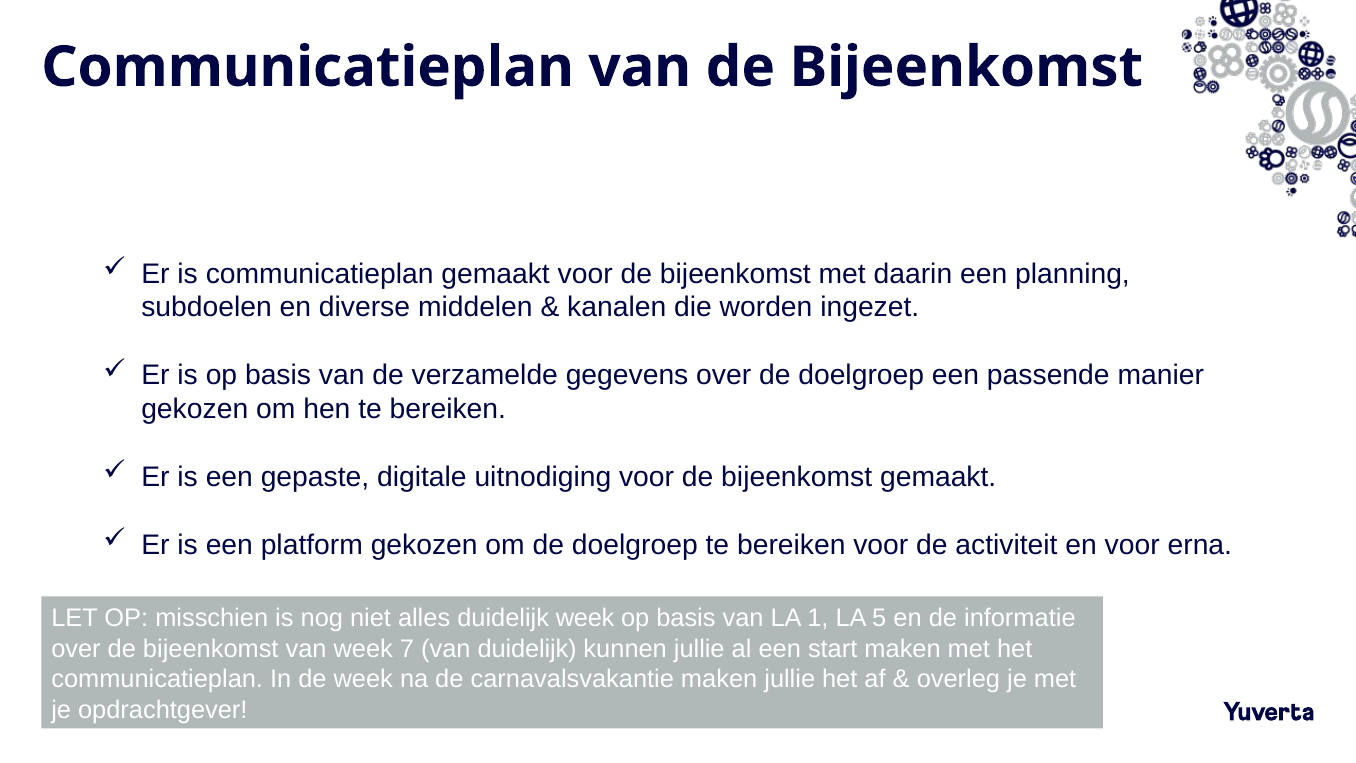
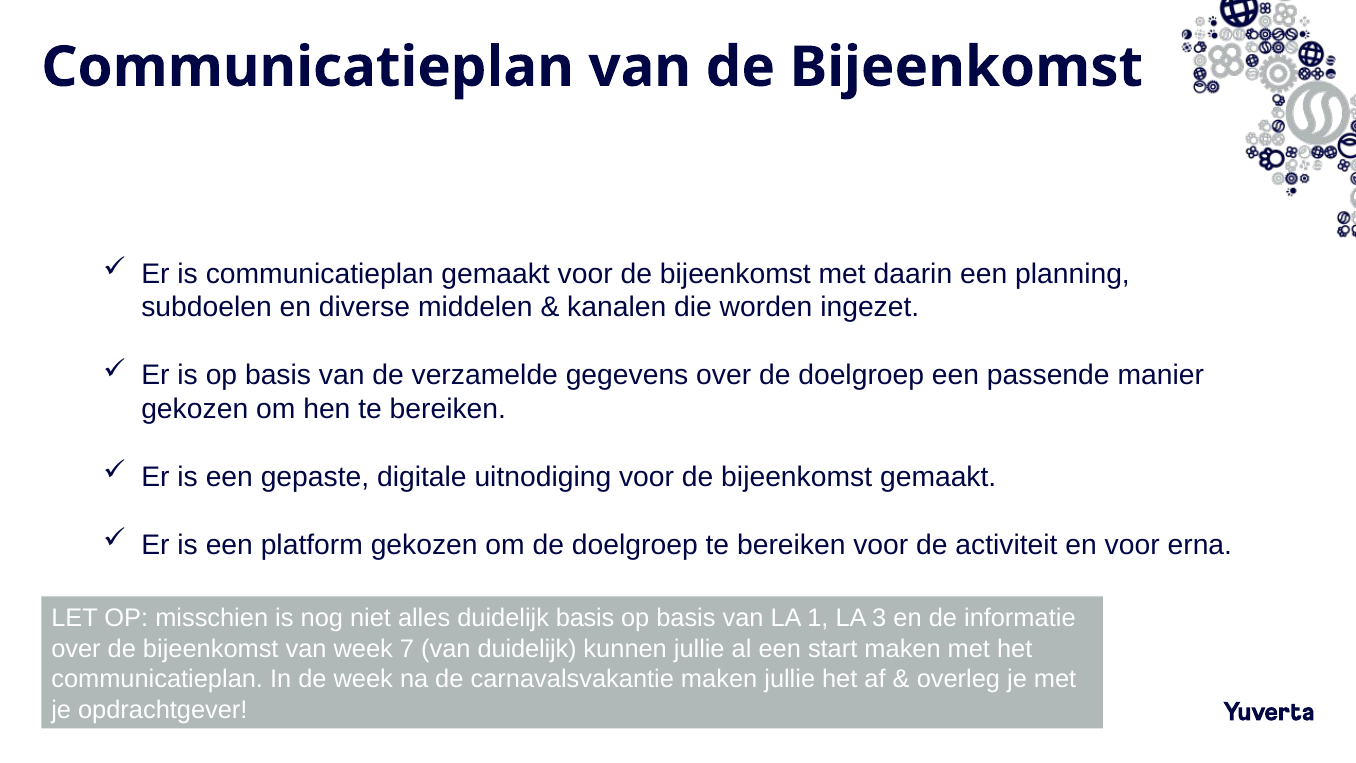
duidelijk week: week -> basis (585, 618)
5: 5 -> 3 (879, 618)
